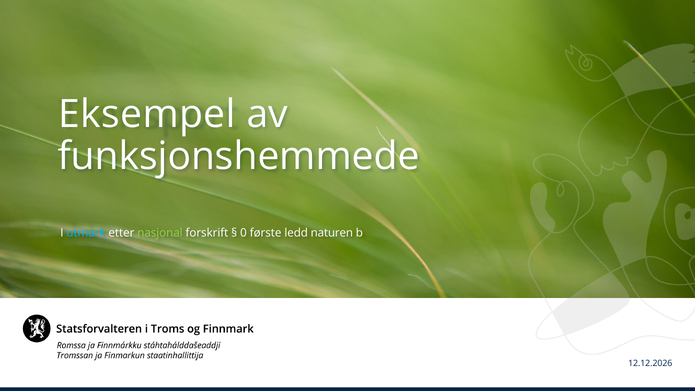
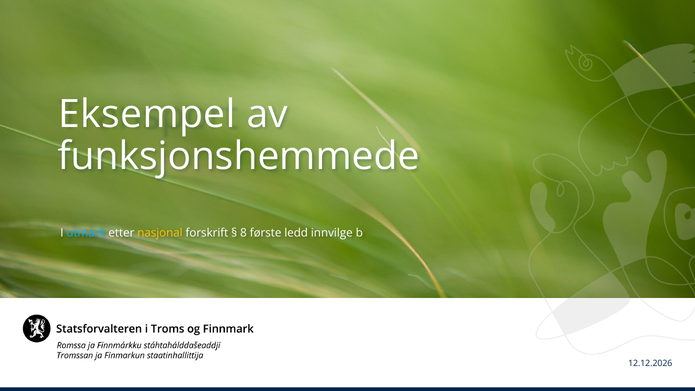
nasjonal colour: light green -> yellow (160, 233)
0: 0 -> 8 (244, 233)
naturen: naturen -> innvilge (332, 233)
